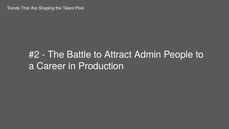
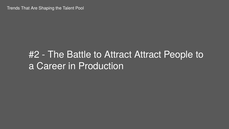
Attract Admin: Admin -> Attract (148, 55)
